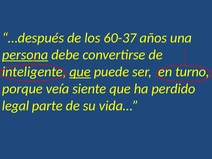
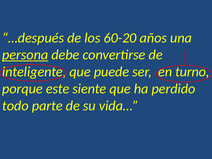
60-37: 60-37 -> 60-20 (120, 38)
que underline: present -> none (80, 72)
veía: veía -> este (58, 89)
legal: legal -> todo (15, 106)
